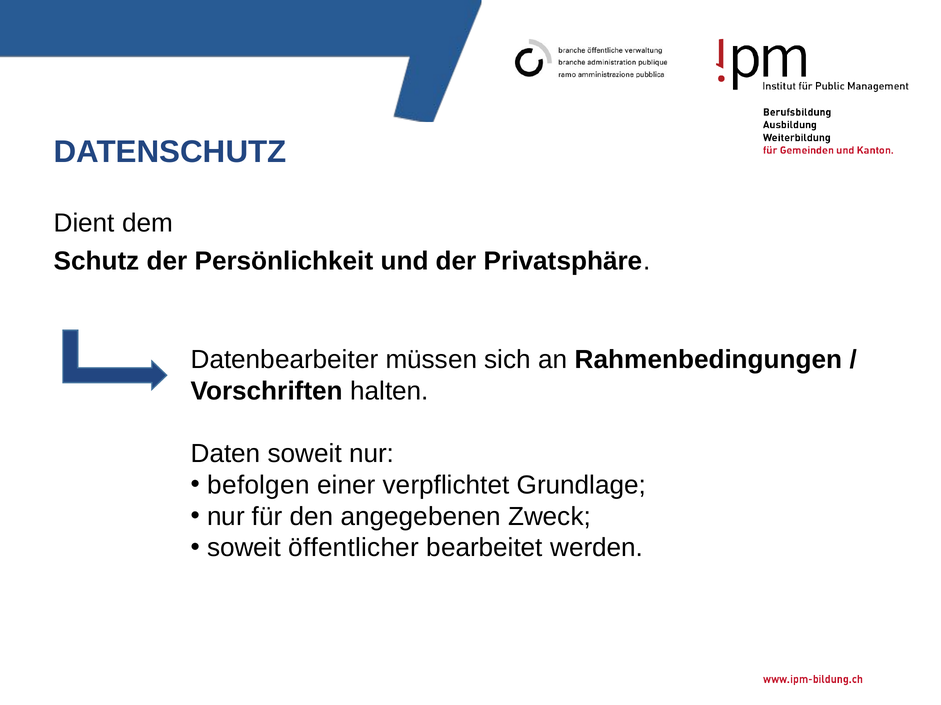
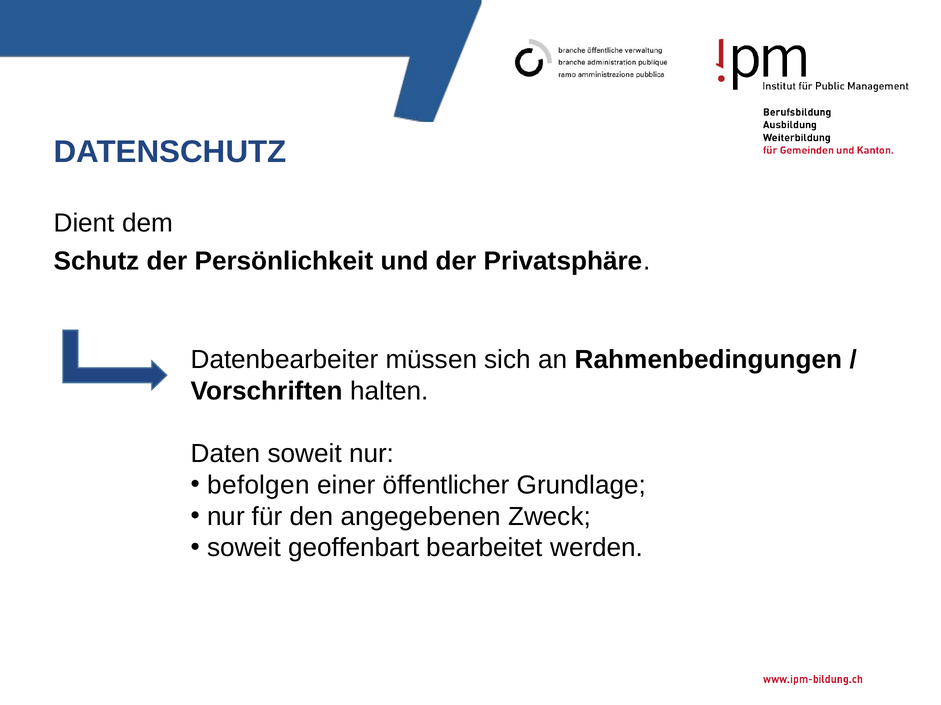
verpflichtet: verpflichtet -> öffentlicher (446, 486)
öffentlicher: öffentlicher -> geoffenbart (354, 548)
